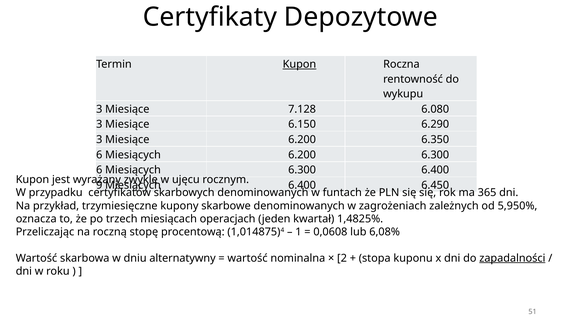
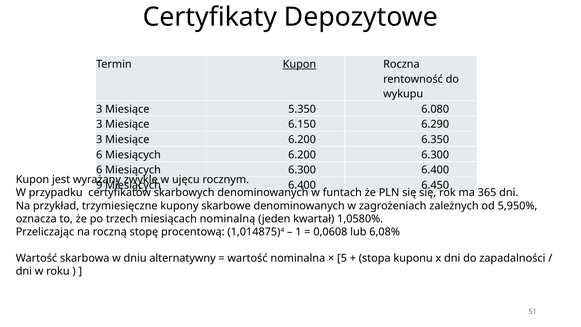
7.128: 7.128 -> 5.350 (302, 109)
operacjach: operacjach -> nominalną (228, 219)
1,4825%: 1,4825% -> 1,0580% (360, 219)
2: 2 -> 5 (342, 258)
zapadalności underline: present -> none (512, 258)
